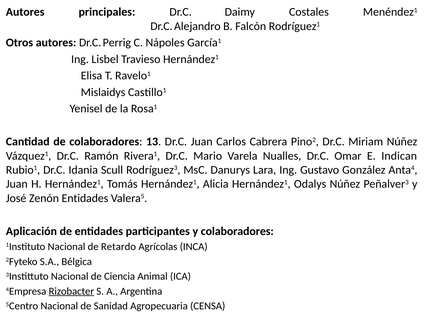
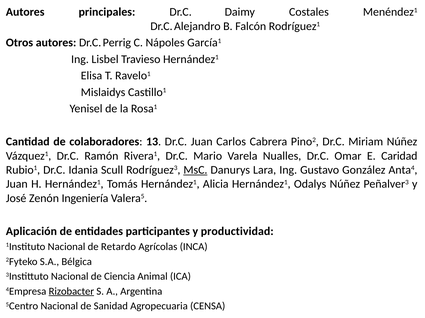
Indican: Indican -> Caridad (399, 156)
MsC underline: none -> present (195, 170)
Zenón Entidades: Entidades -> Ingeniería (85, 199)
y colaboradores: colaboradores -> productividad (237, 232)
